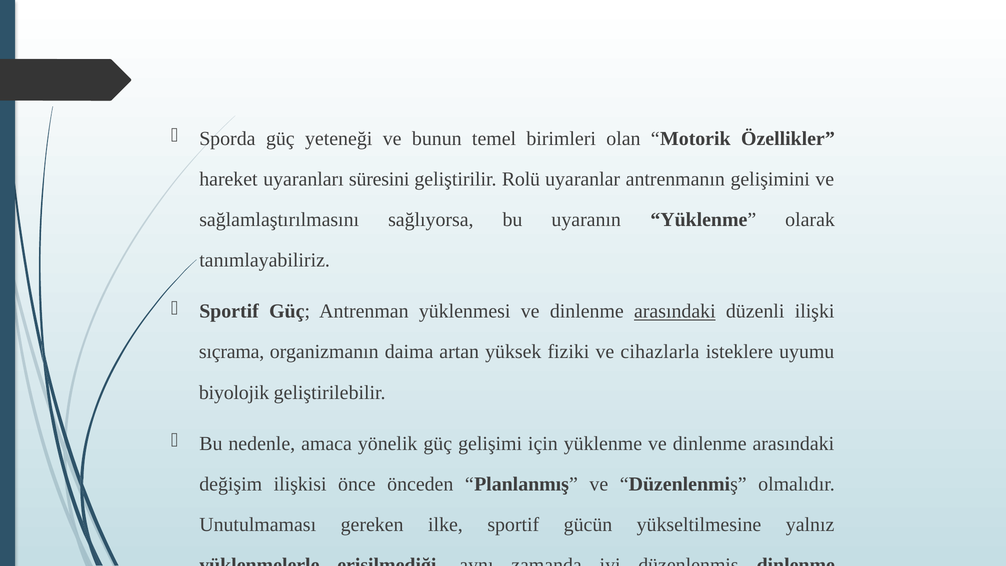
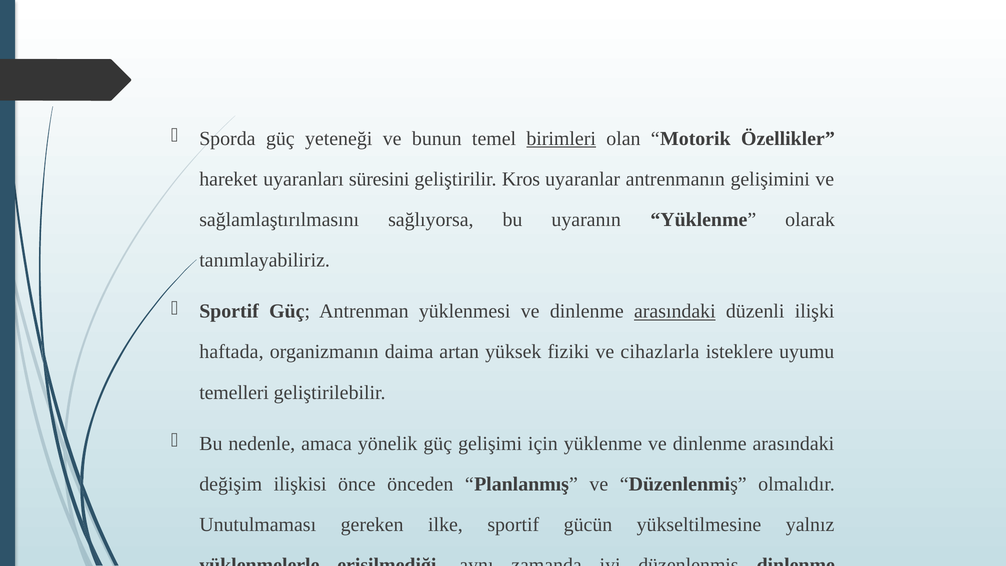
birimleri underline: none -> present (561, 138)
Rolü: Rolü -> Kros (521, 179)
sıçrama: sıçrama -> haftada (231, 352)
biyolojik: biyolojik -> temelleri (234, 392)
